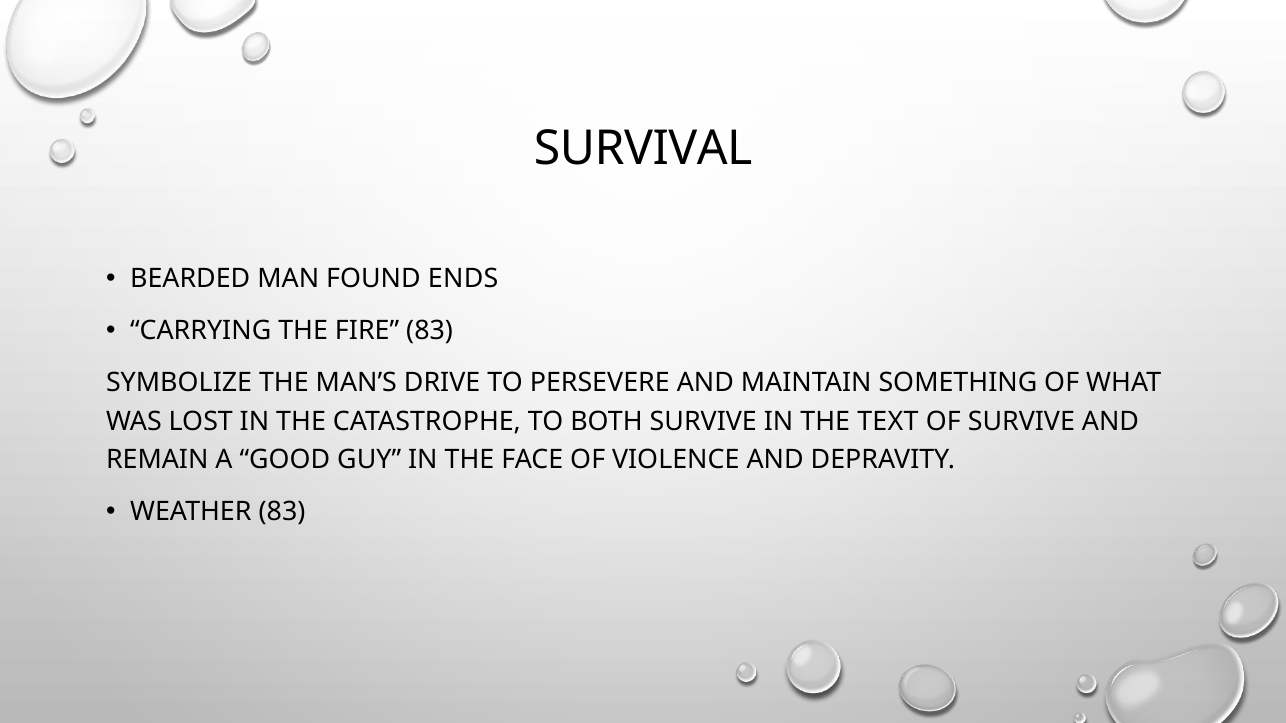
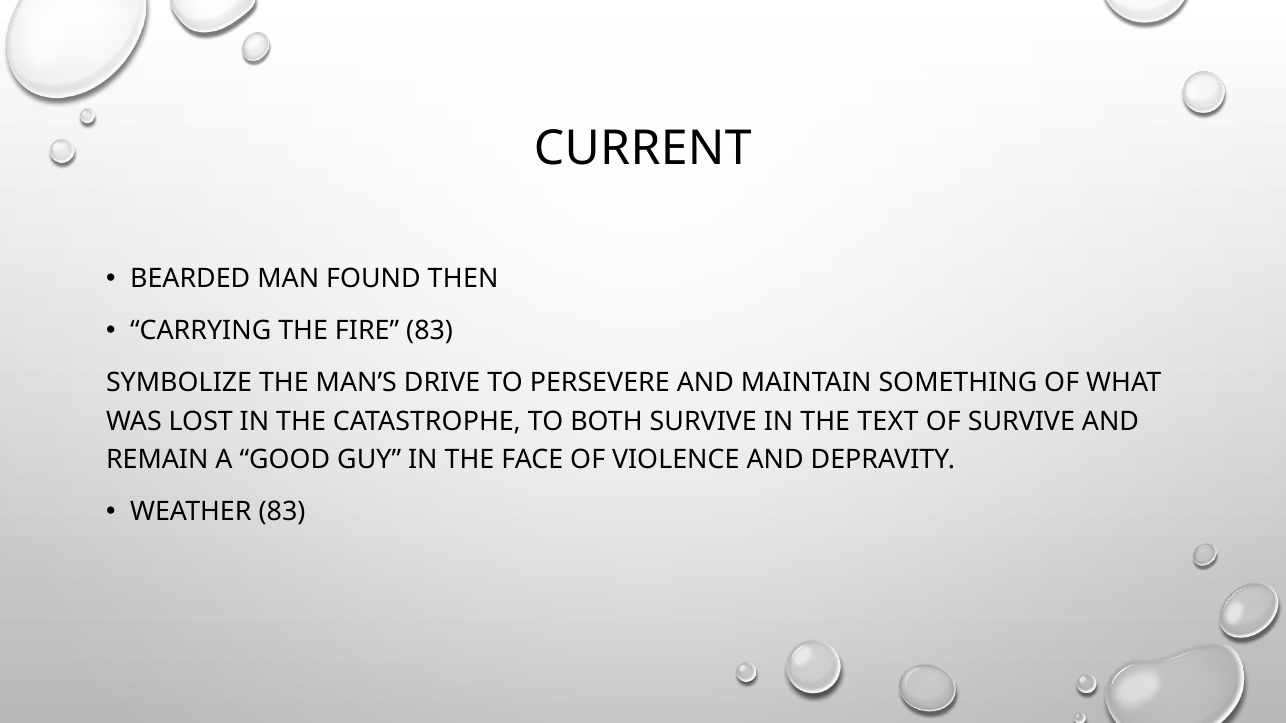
SURVIVAL: SURVIVAL -> CURRENT (643, 149)
ENDS: ENDS -> THEN (463, 279)
